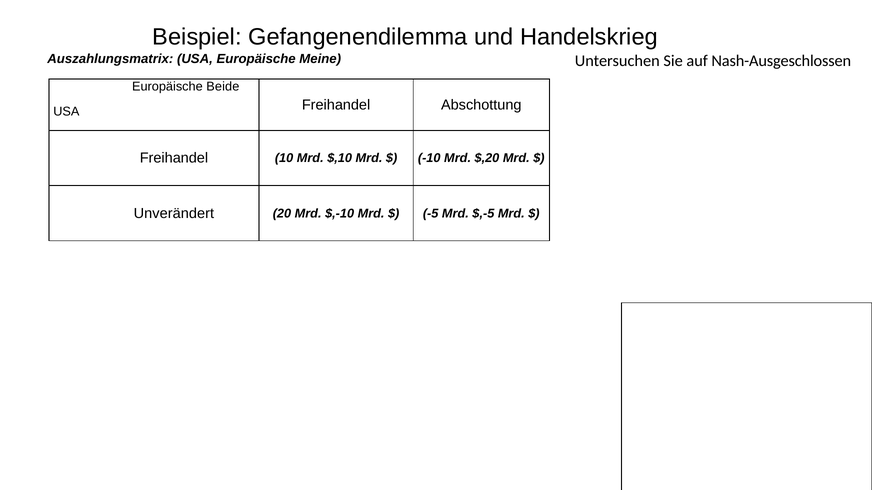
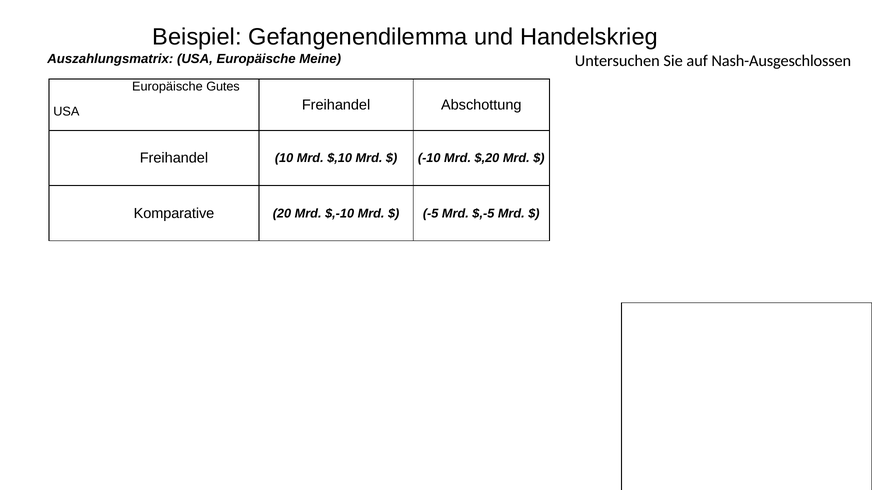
Beide: Beide -> Gutes (223, 87)
Unverändert: Unverändert -> Komparative (174, 214)
